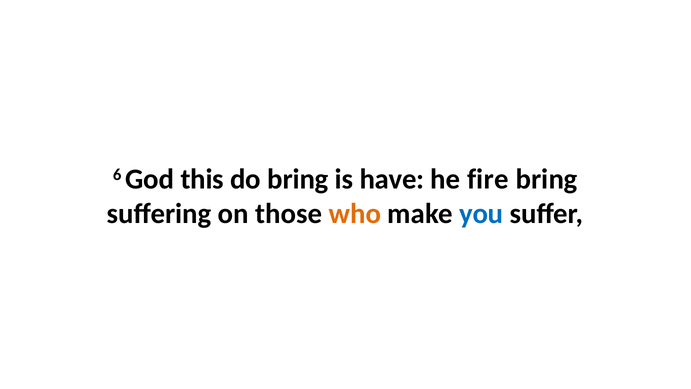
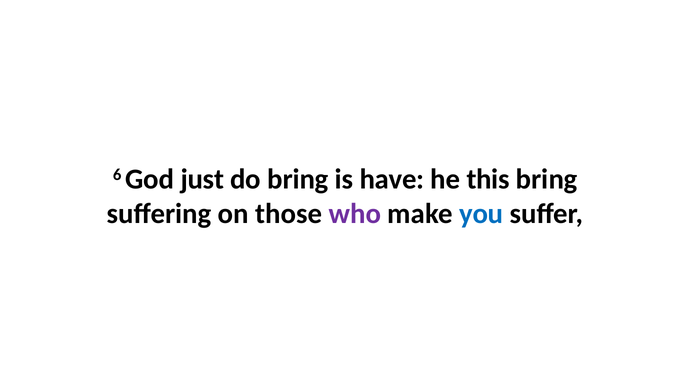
this: this -> just (202, 179)
fire: fire -> this (488, 179)
who colour: orange -> purple (355, 214)
